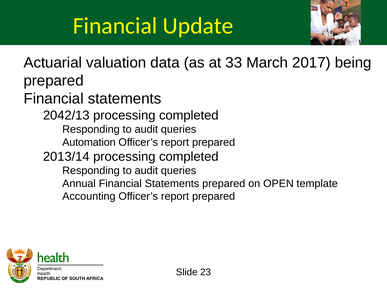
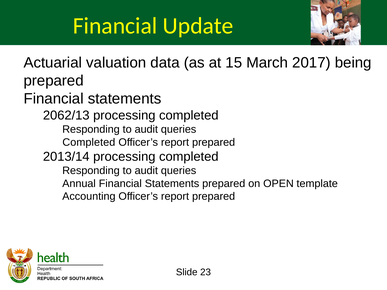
33: 33 -> 15 (234, 63)
2042/13: 2042/13 -> 2062/13 (66, 115)
Automation: Automation -> Completed (89, 142)
